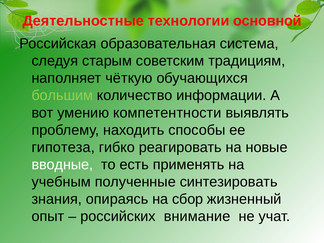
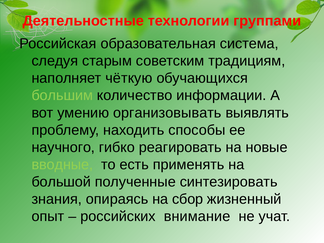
основной: основной -> группами (267, 21)
компетентности: компетентности -> организовывать (167, 113)
гипотеза: гипотеза -> научного (63, 147)
вводные colour: white -> light green (62, 165)
учебным: учебным -> большой (61, 182)
